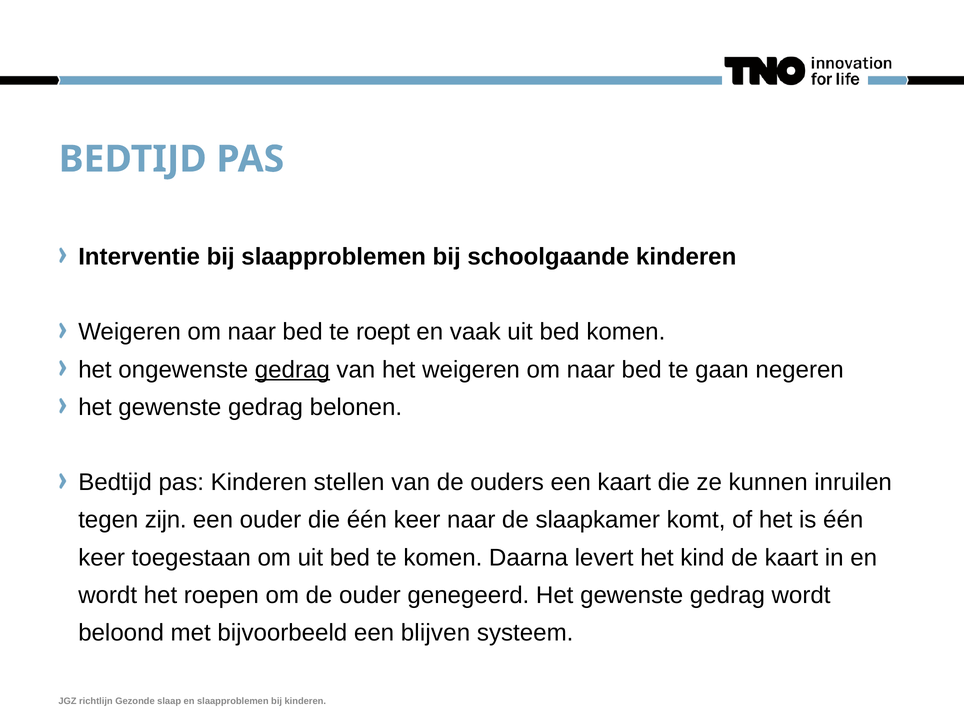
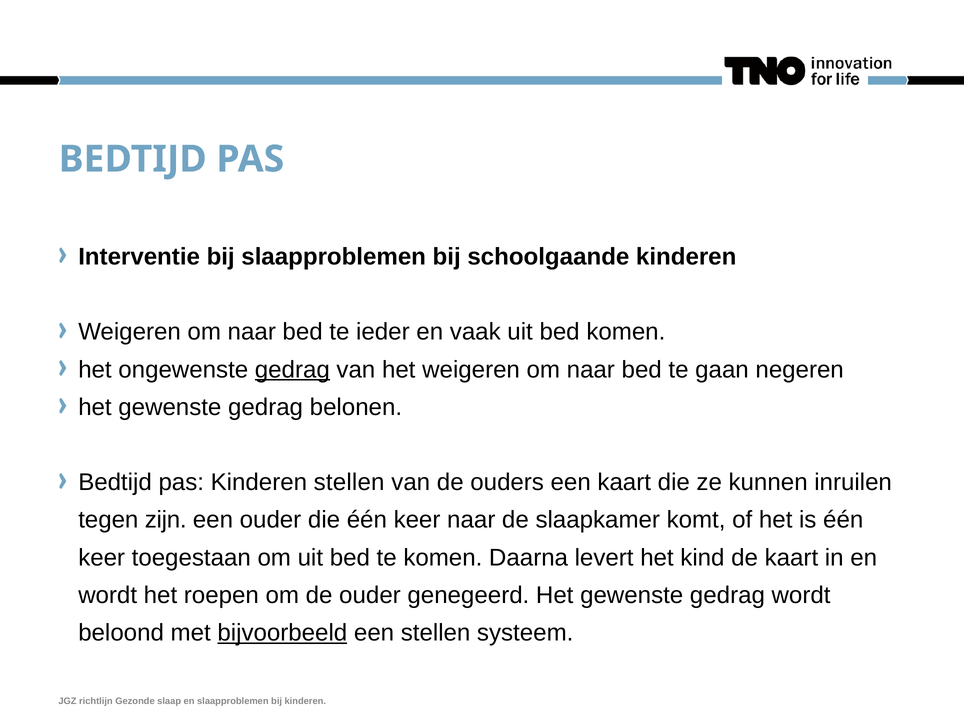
roept: roept -> ieder (383, 332)
bijvoorbeeld underline: none -> present (282, 633)
een blijven: blijven -> stellen (436, 633)
